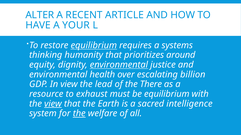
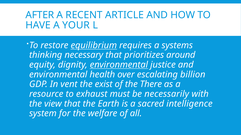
ALTER: ALTER -> AFTER (40, 15)
humanity: humanity -> necessary (84, 55)
In view: view -> vent (69, 85)
lead: lead -> exist (104, 85)
be equilibrium: equilibrium -> necessarily (167, 94)
view underline: present -> none (53, 104)
the underline: present -> none (79, 114)
